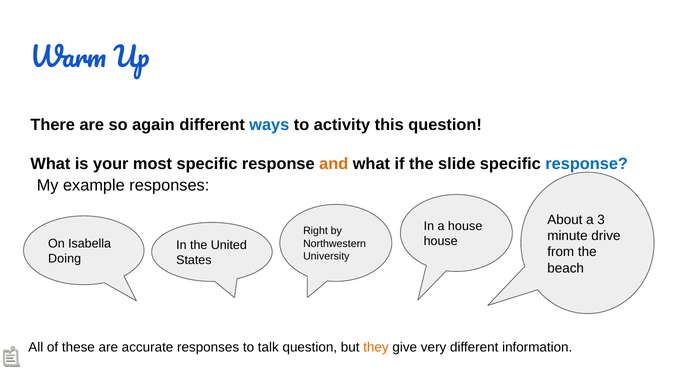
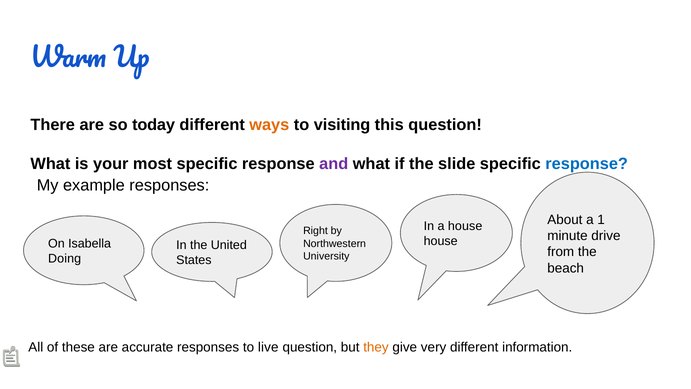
again: again -> today (154, 125)
ways colour: blue -> orange (269, 125)
activity: activity -> visiting (342, 125)
and colour: orange -> purple (334, 164)
3: 3 -> 1 (601, 219)
talk: talk -> live (268, 347)
